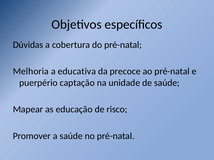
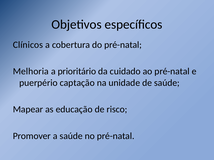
Dúvidas: Dúvidas -> Clínicos (28, 45)
educativa: educativa -> prioritário (77, 72)
precoce: precoce -> cuidado (125, 72)
